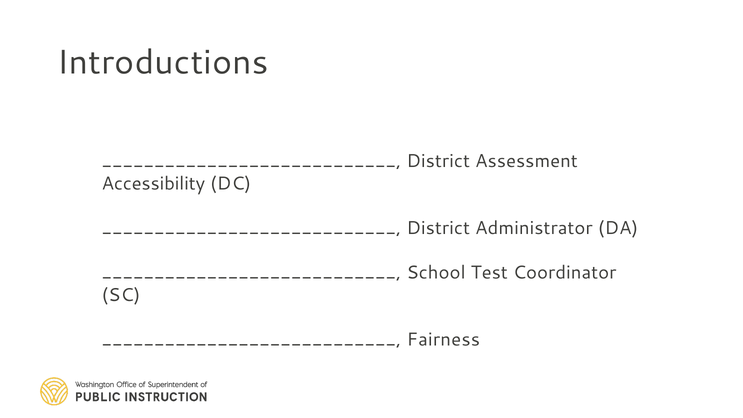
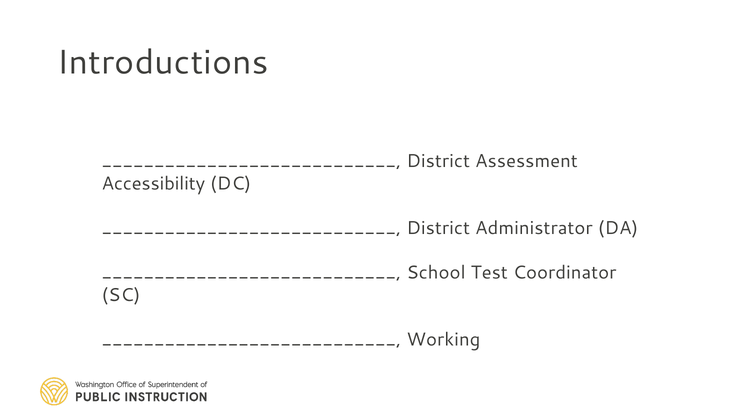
Fairness: Fairness -> Working (443, 340)
